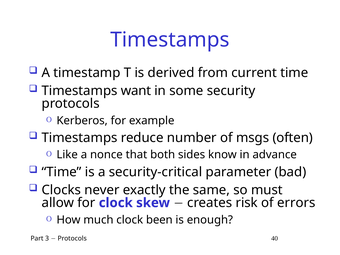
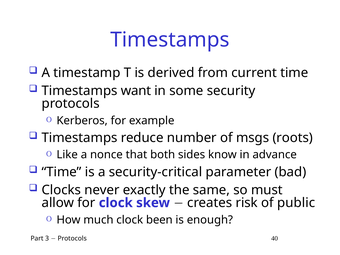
often: often -> roots (293, 138)
errors: errors -> public (296, 203)
